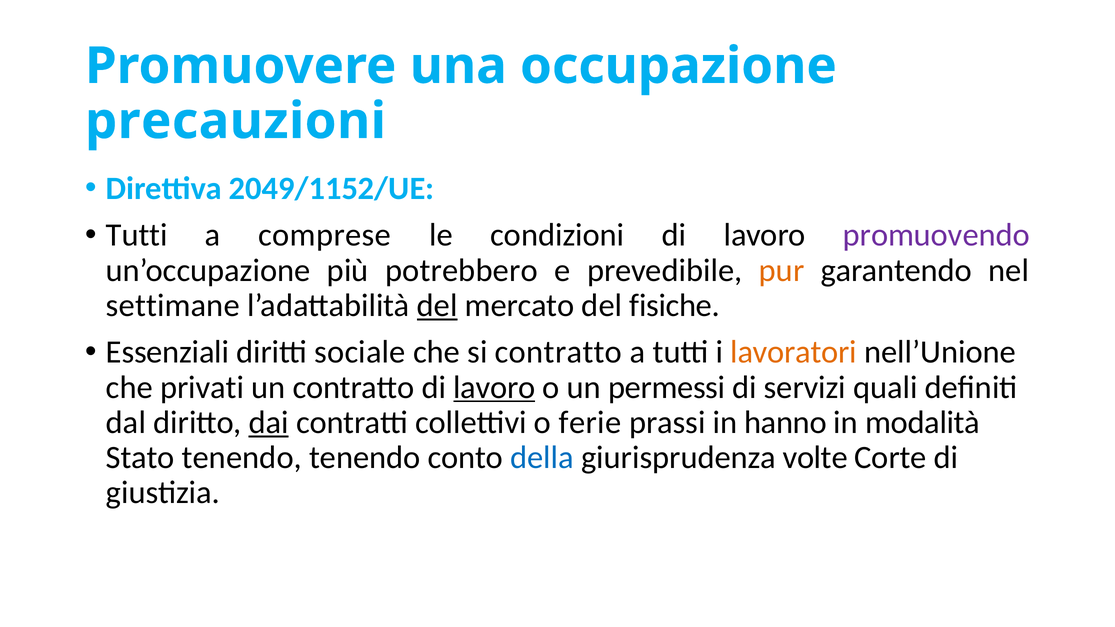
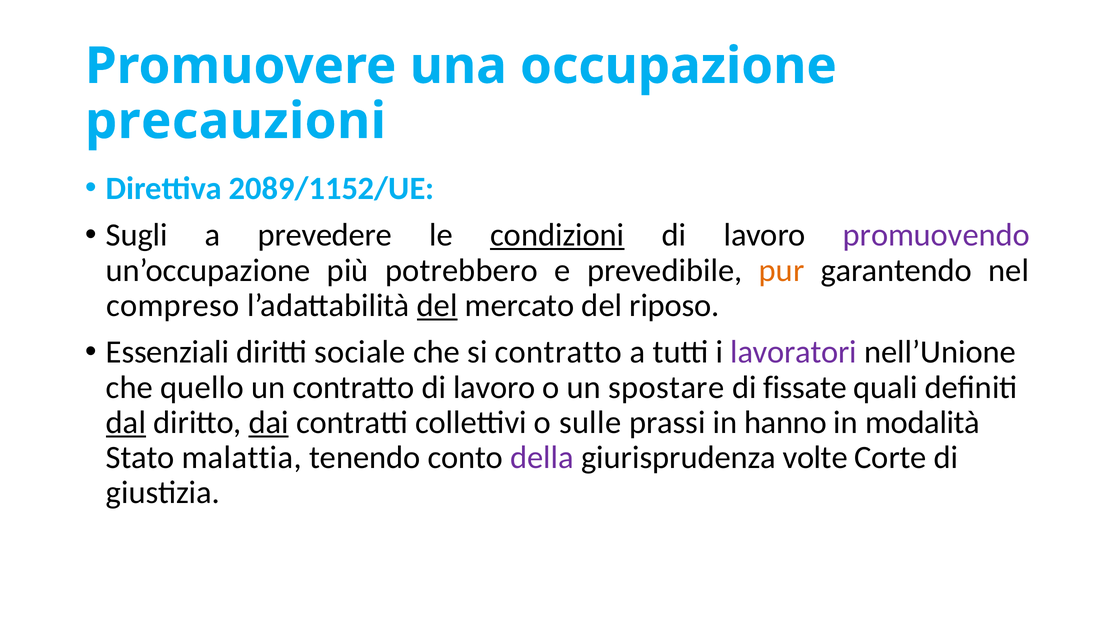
2049/1152/UE: 2049/1152/UE -> 2089/1152/UE (332, 189)
Tutti: Tutti -> Sugli (137, 235)
comprese: comprese -> prevedere (325, 235)
condizioni underline: none -> present (557, 235)
settimane: settimane -> compreso (173, 306)
fisiche: fisiche -> riposo (675, 306)
lavoratori colour: orange -> purple (794, 352)
privati: privati -> quello (202, 387)
lavoro underline: present -> none (494, 387)
permessi: permessi -> spostare (666, 387)
servizi: servizi -> fissate (805, 387)
dal underline: none -> present (126, 423)
ferie: ferie -> sulle (590, 423)
Stato tenendo: tenendo -> malattia (242, 458)
della colour: blue -> purple (542, 458)
